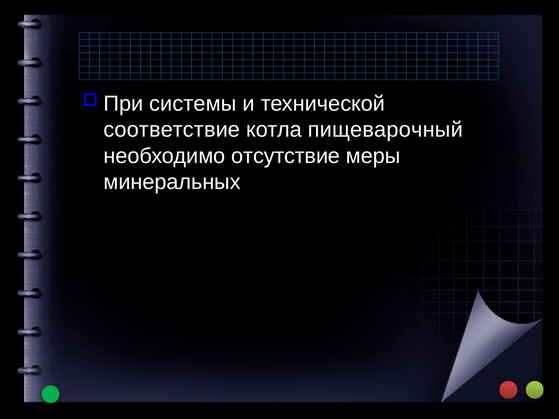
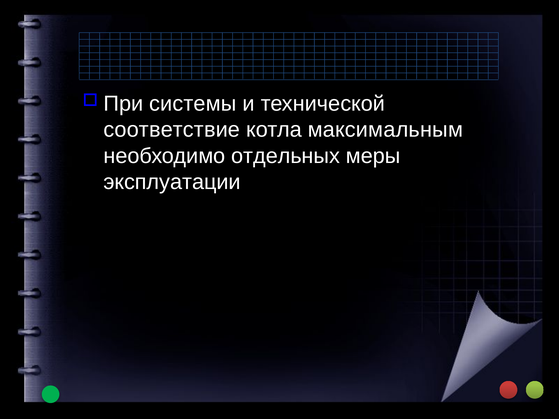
пищеварочный: пищеварочный -> максимальным (385, 130)
отсутствие: отсутствие -> отдельных (286, 156)
минеральных: минеральных -> эксплуатации (172, 182)
